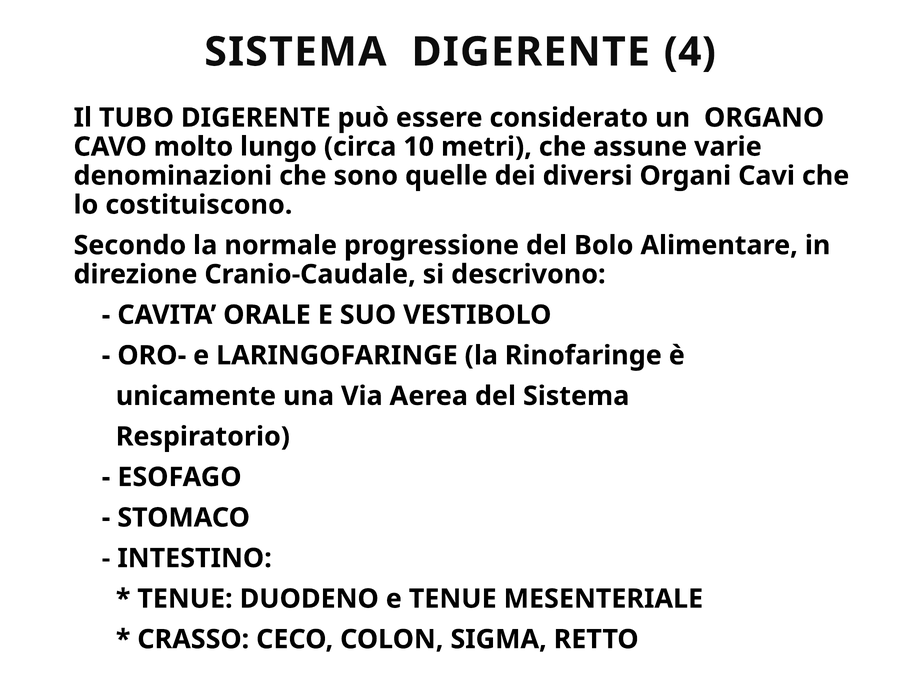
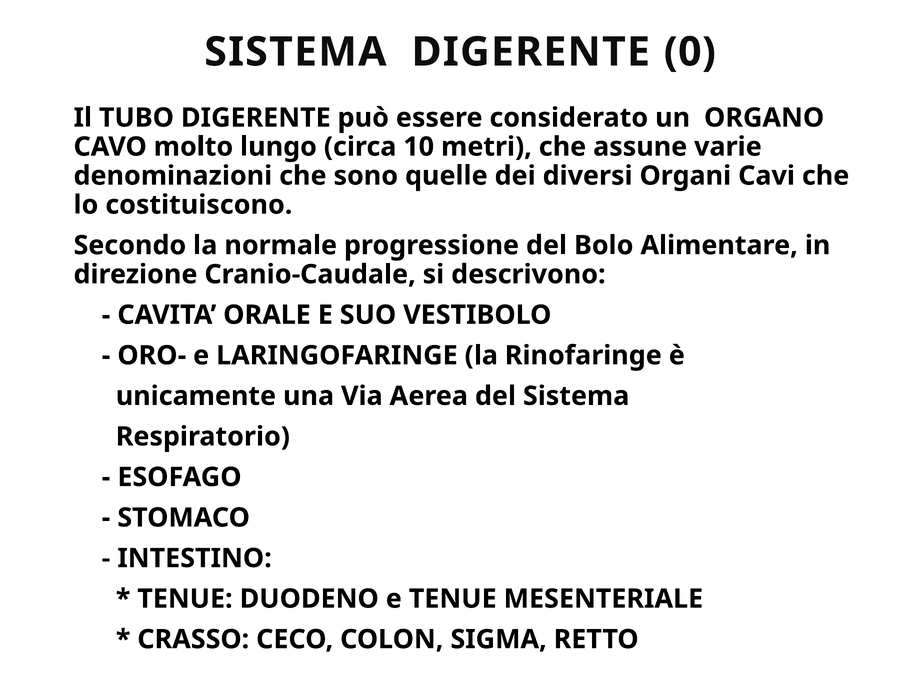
4: 4 -> 0 (690, 52)
